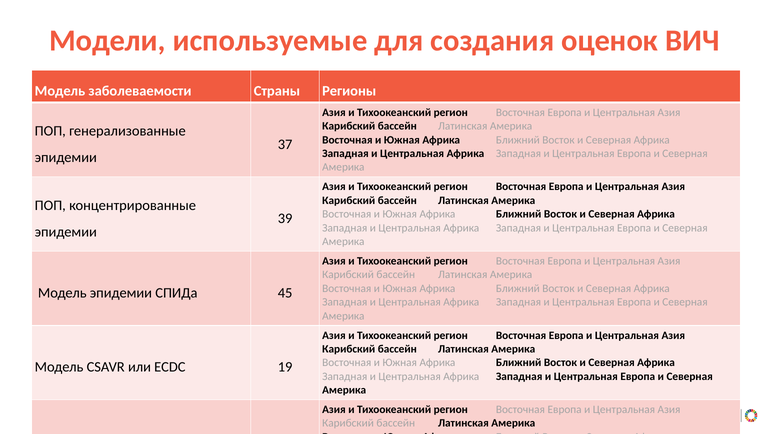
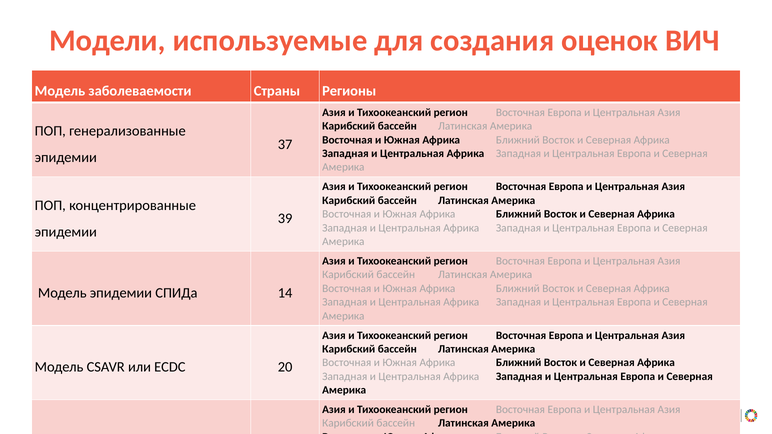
СПИДа 45: 45 -> 14 (285, 293)
19: 19 -> 20 (285, 367)
